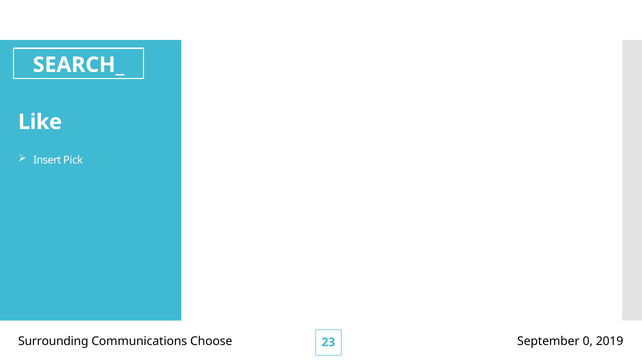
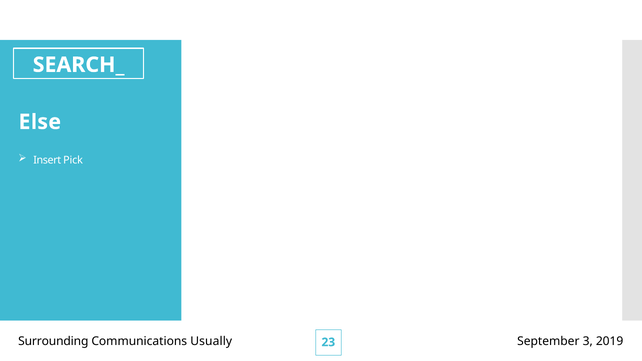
Like: Like -> Else (40, 122)
Choose: Choose -> Usually (211, 341)
0: 0 -> 3 (588, 341)
